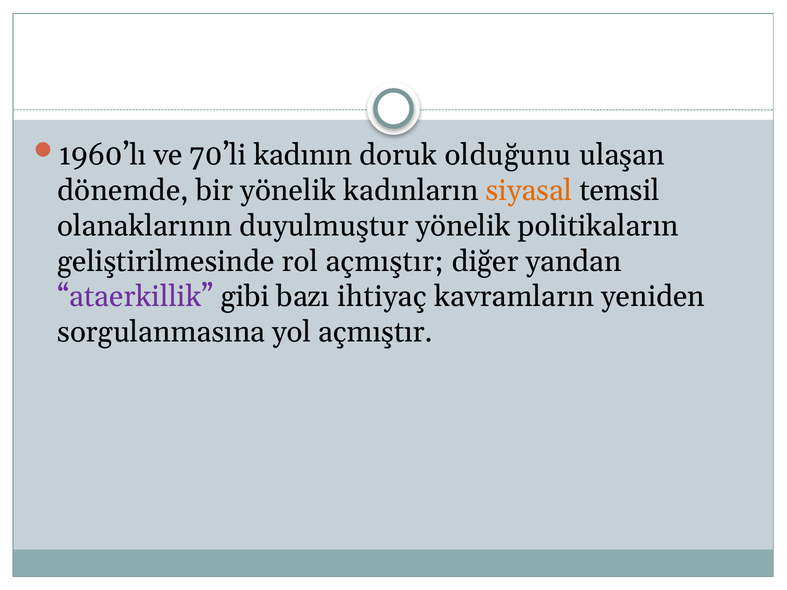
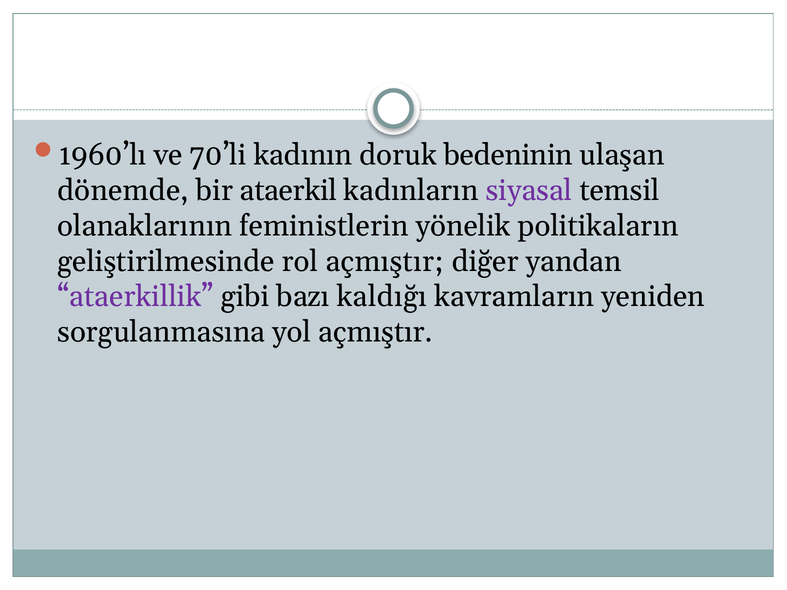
olduğunu: olduğunu -> bedeninin (508, 155)
bir yönelik: yönelik -> ataerkil (288, 191)
siyasal colour: orange -> purple (529, 191)
duyulmuştur: duyulmuştur -> feministlerin (324, 226)
ihtiyaç: ihtiyaç -> kaldığı (382, 297)
